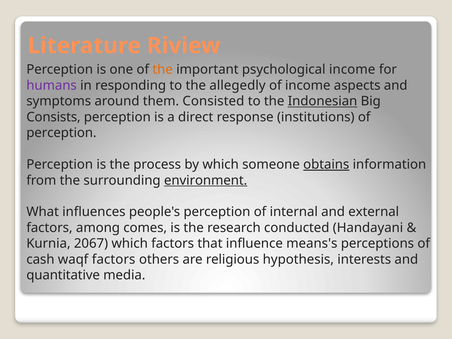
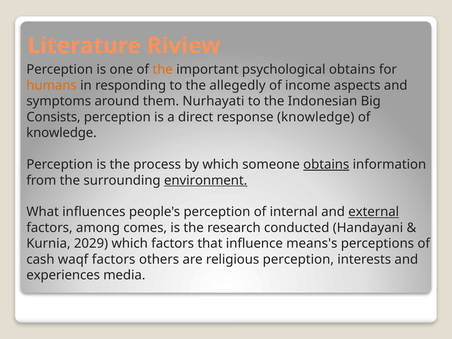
psychological income: income -> obtains (352, 70)
humans colour: purple -> orange (52, 85)
Consisted: Consisted -> Nurhayati (213, 101)
Indonesian underline: present -> none (323, 101)
response institutions: institutions -> knowledge (316, 117)
perception: perception -> knowledge (61, 133)
external underline: none -> present (374, 212)
2067: 2067 -> 2029 (91, 244)
religious hypothesis: hypothesis -> perception (298, 259)
quantitative: quantitative -> experiences (63, 275)
